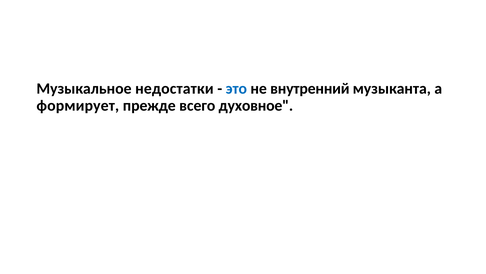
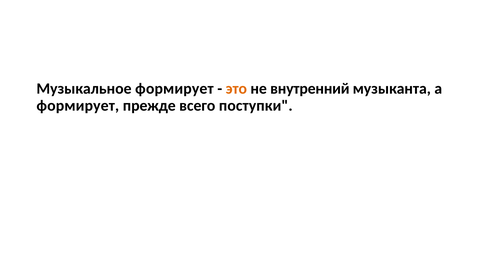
Музыкальное недостатки: недостатки -> формирует (174, 89)
это colour: blue -> orange (236, 89)
духовное: духовное -> поступки (256, 106)
